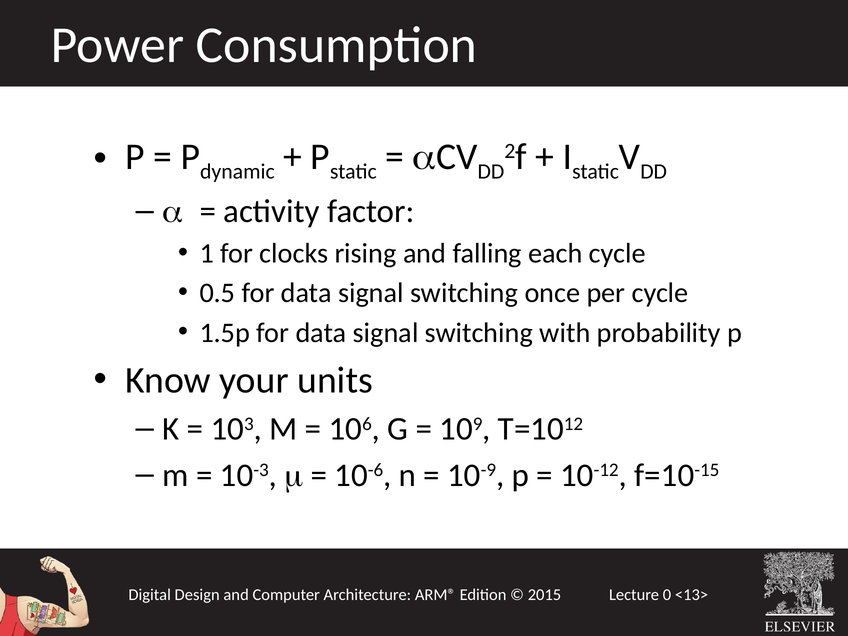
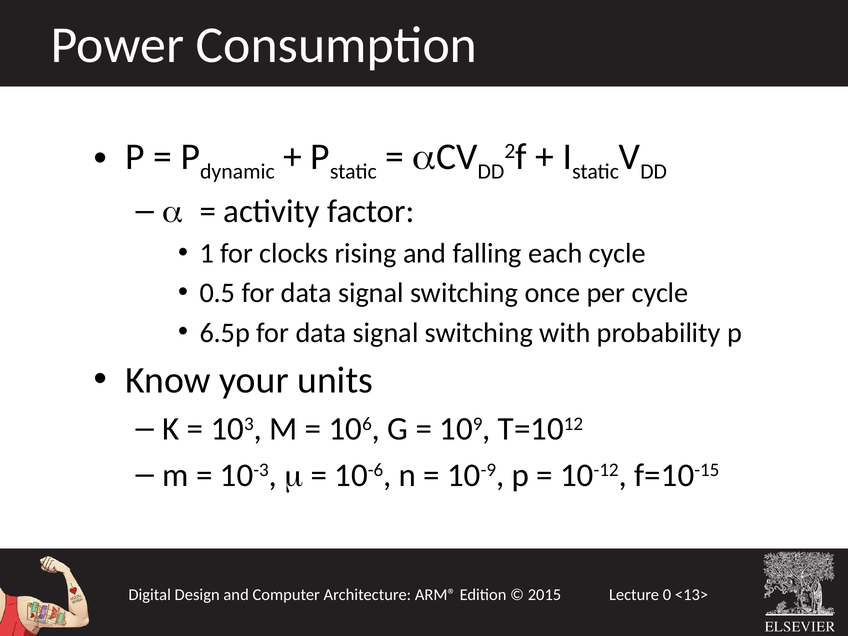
1.5p: 1.5p -> 6.5p (225, 333)
